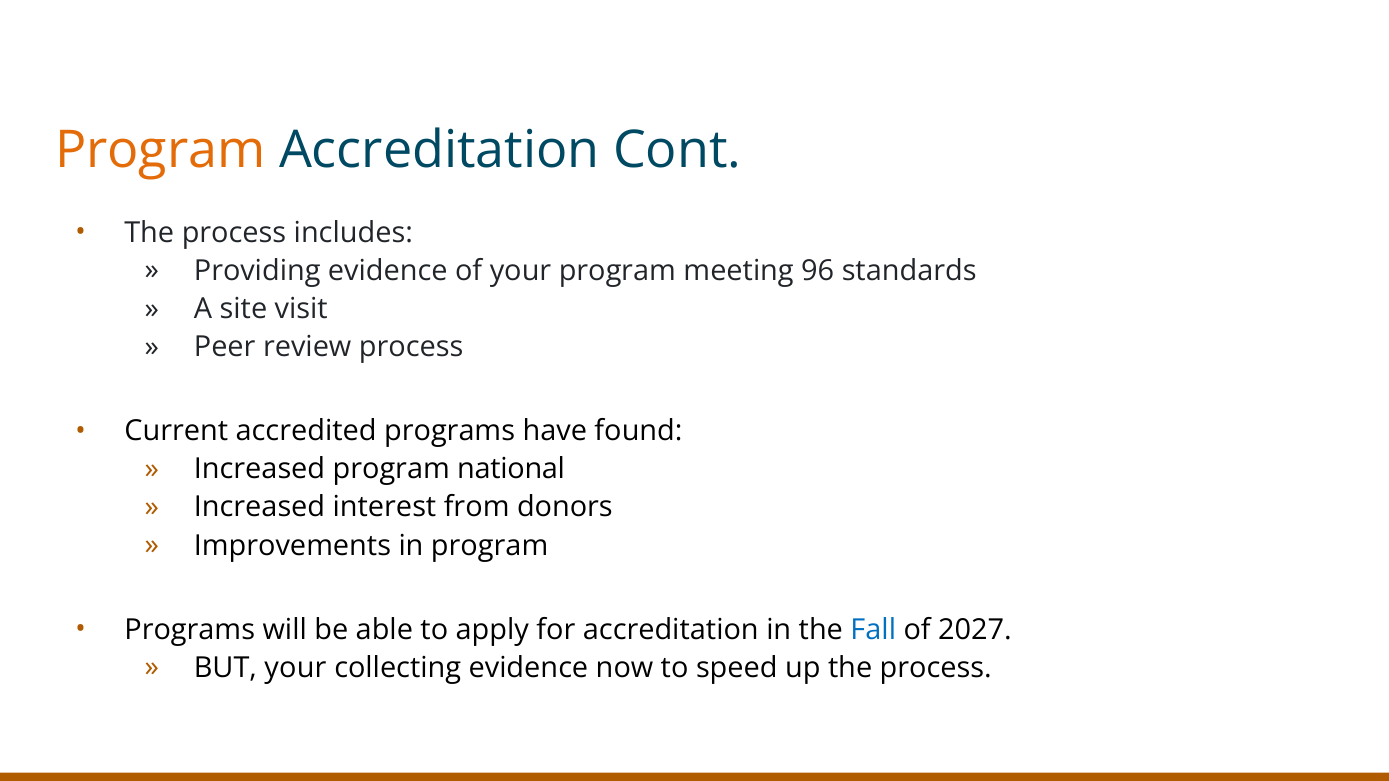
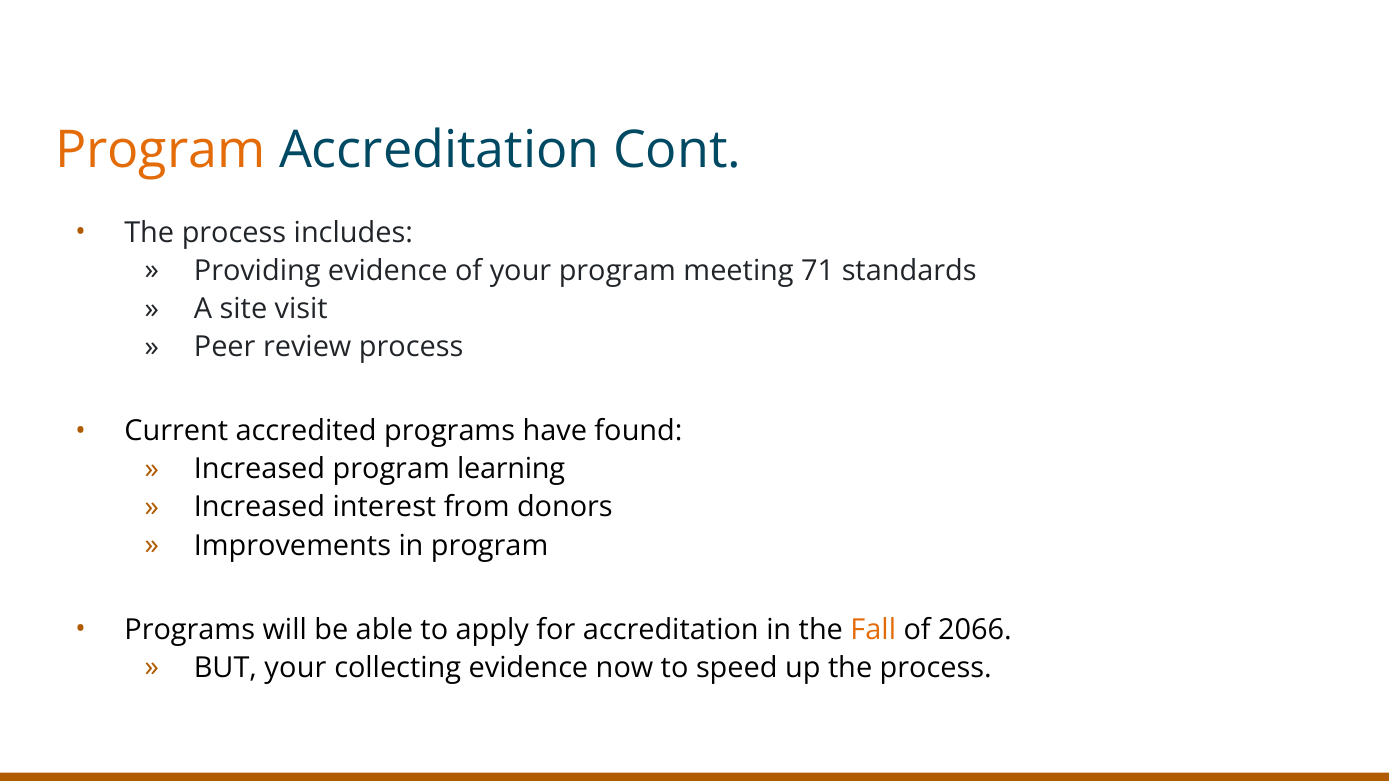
96: 96 -> 71 (818, 271)
national: national -> learning (511, 469)
Fall colour: blue -> orange (873, 630)
2027: 2027 -> 2066 (975, 630)
